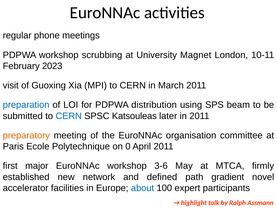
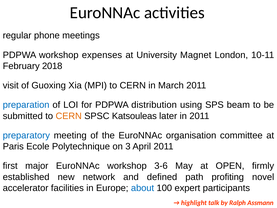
scrubbing: scrubbing -> expenses (102, 55)
2023: 2023 -> 2018 (52, 66)
CERN colour: blue -> orange (69, 116)
preparatory colour: orange -> blue (26, 135)
0: 0 -> 3 (128, 146)
MTCA: MTCA -> OPEN (230, 166)
gradient: gradient -> profiting (228, 177)
